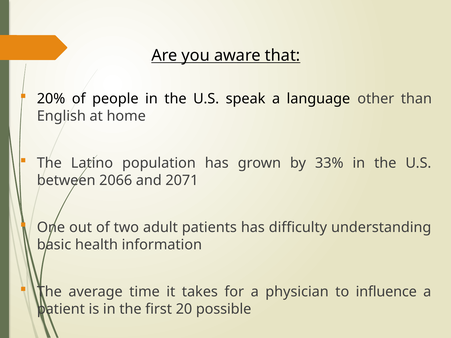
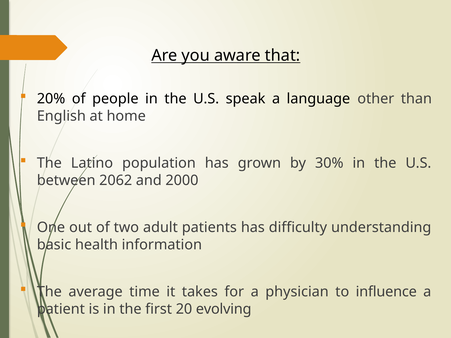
33%: 33% -> 30% (329, 163)
2066: 2066 -> 2062 (116, 181)
2071: 2071 -> 2000 (182, 181)
possible: possible -> evolving (224, 309)
